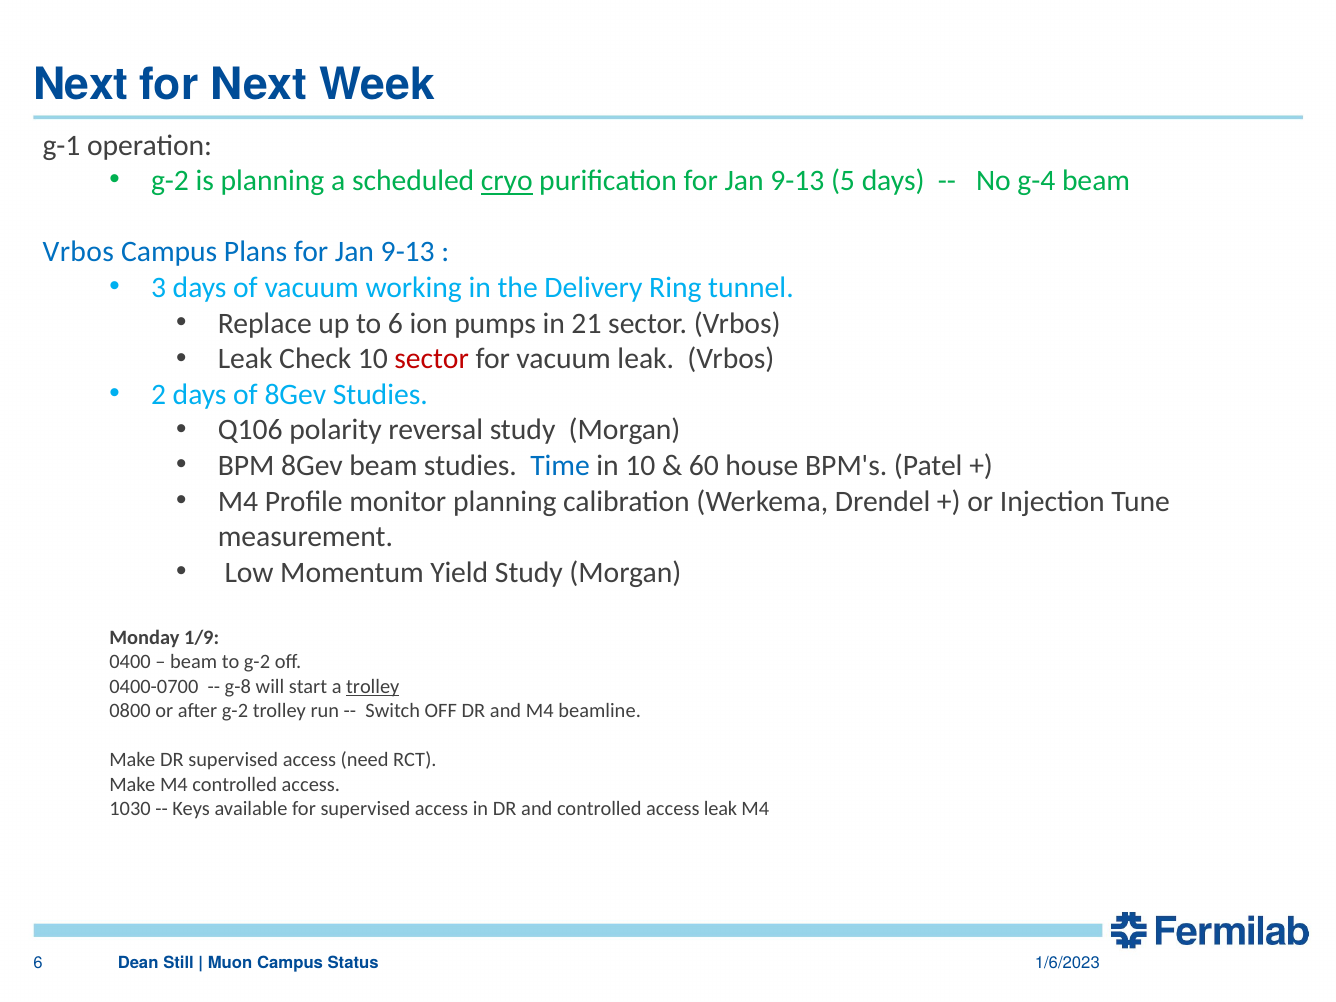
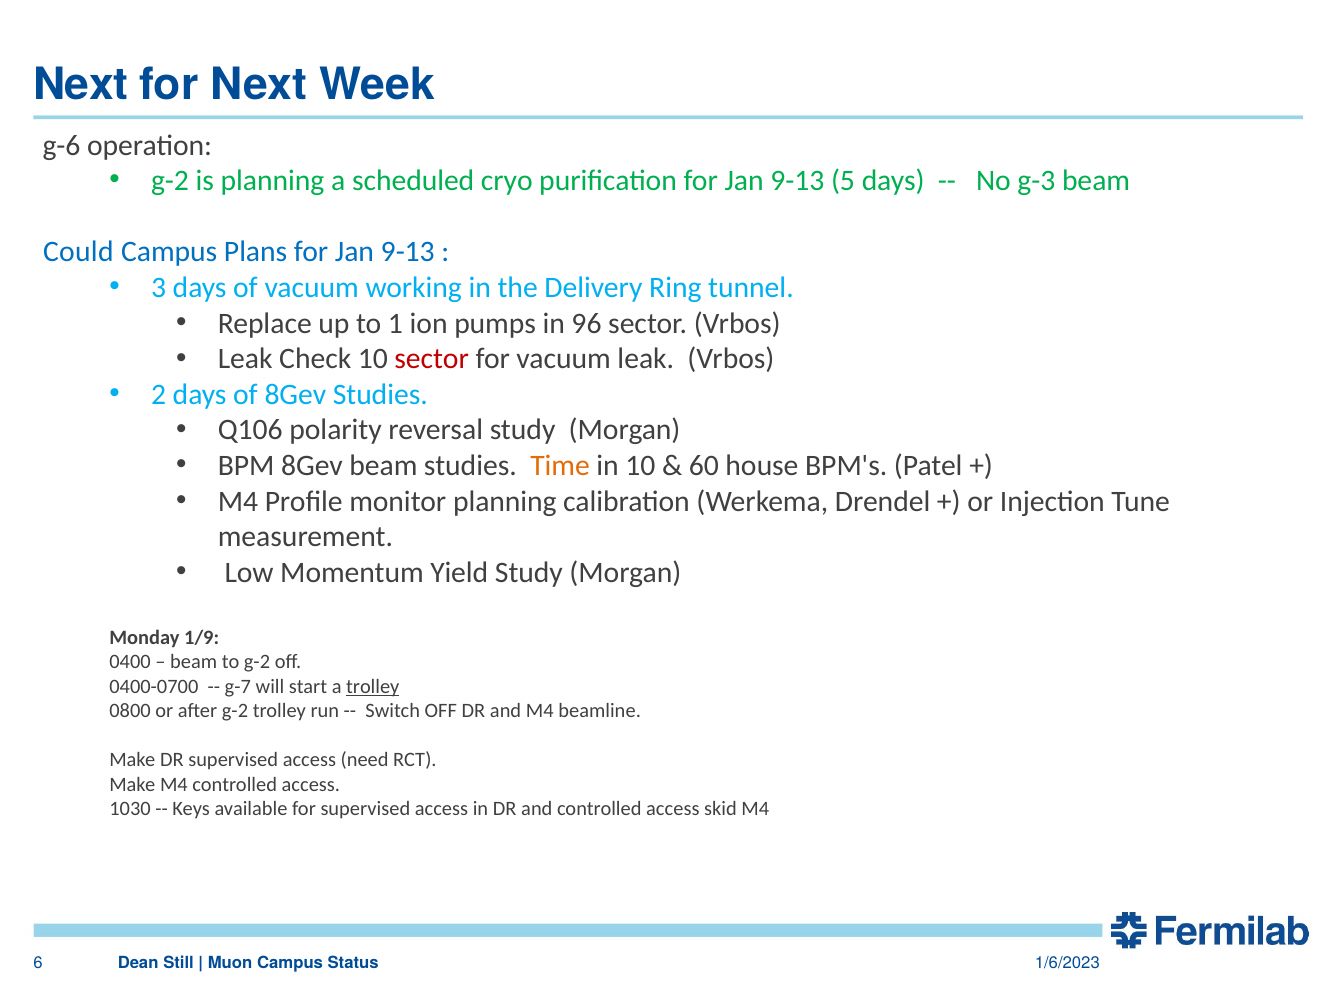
g-1: g-1 -> g-6 (62, 145)
cryo underline: present -> none (507, 181)
g-4: g-4 -> g-3 (1036, 181)
Vrbos: Vrbos -> Could (78, 252)
to 6: 6 -> 1 (395, 323)
21: 21 -> 96 (587, 323)
Time colour: blue -> orange (560, 466)
g-8: g-8 -> g-7 (238, 687)
access leak: leak -> skid (720, 809)
